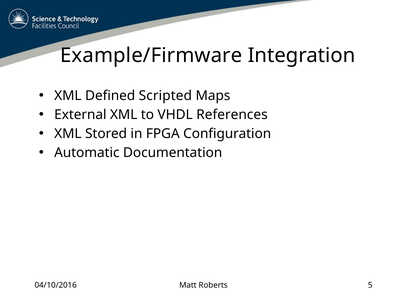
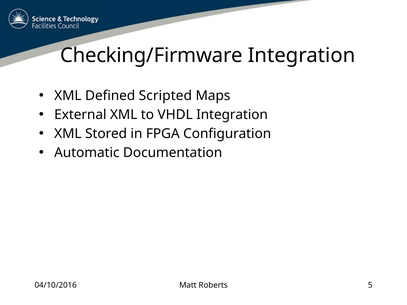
Example/Firmware: Example/Firmware -> Checking/Firmware (151, 56)
VHDL References: References -> Integration (232, 115)
